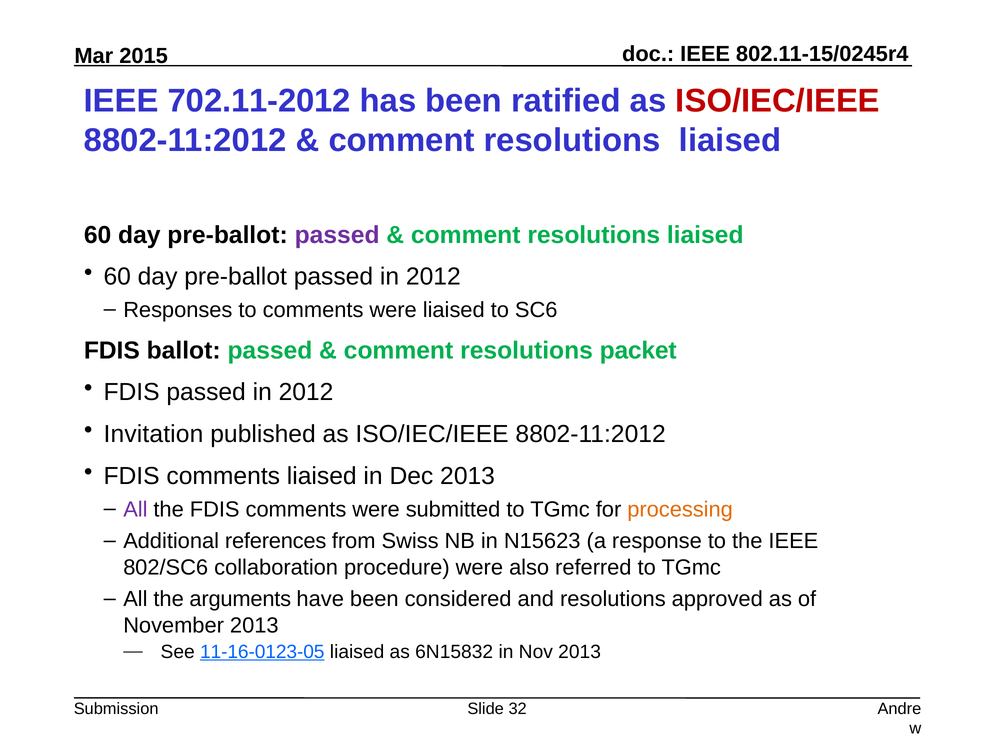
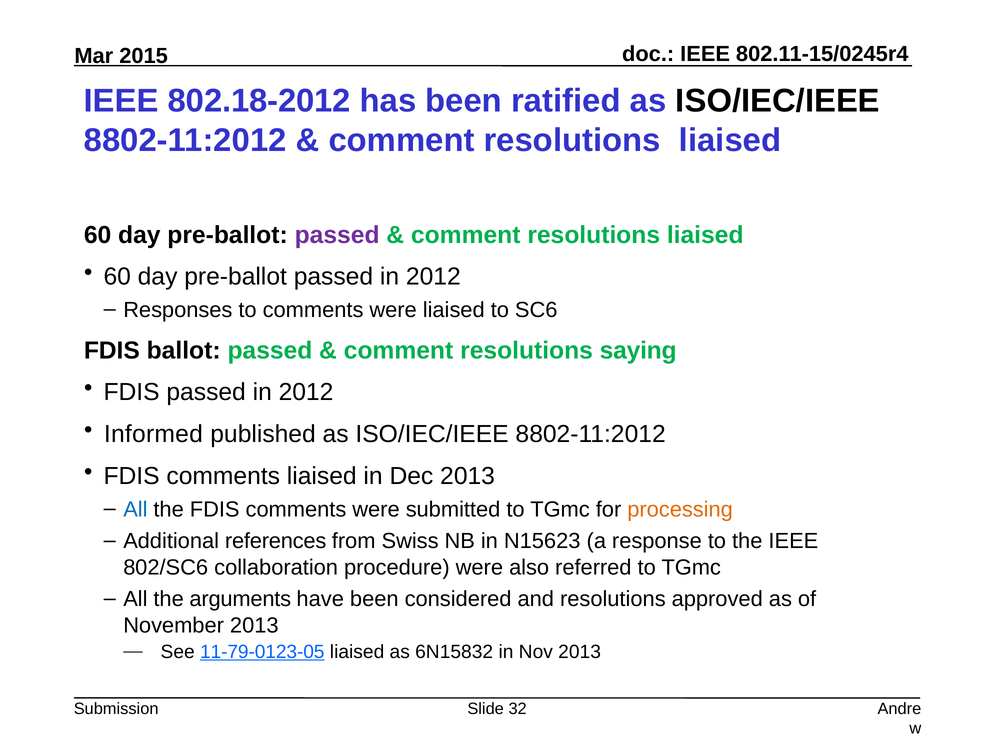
702.11-2012: 702.11-2012 -> 802.18-2012 (259, 101)
ISO/IEC/IEEE colour: red -> black (778, 101)
packet: packet -> saying (638, 351)
Invitation: Invitation -> Informed (153, 435)
All colour: purple -> blue (135, 510)
11-16-0123-05: 11-16-0123-05 -> 11-79-0123-05 (262, 652)
